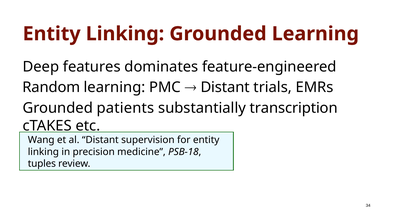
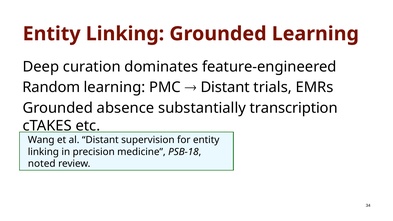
features: features -> curation (92, 67)
patients: patients -> absence (125, 108)
tuples: tuples -> noted (42, 164)
